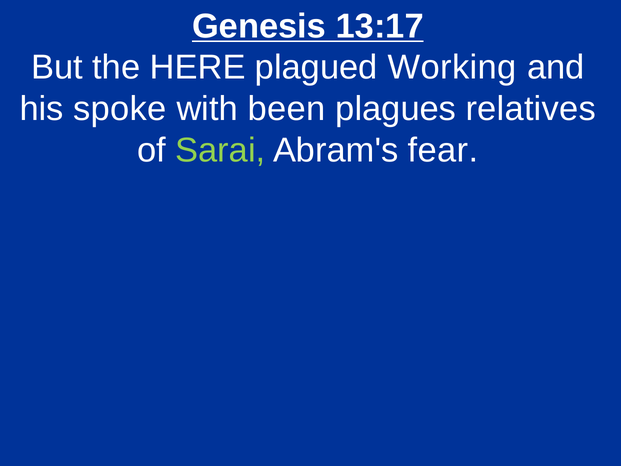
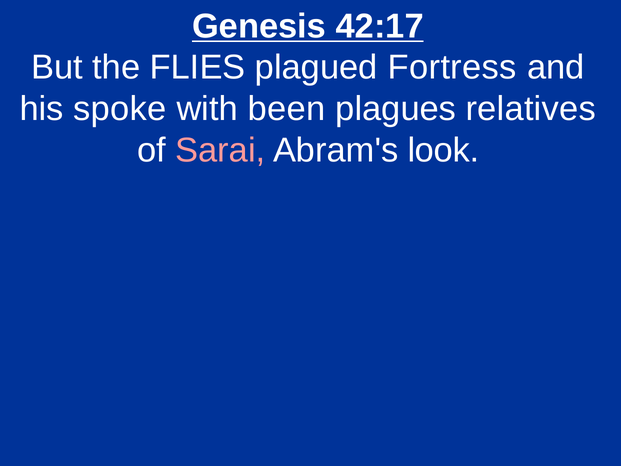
13:17: 13:17 -> 42:17 (380, 26)
HERE: HERE -> FLIES (198, 68)
Working: Working -> Fortress (452, 68)
Sarai colour: light green -> pink (220, 150)
fear: fear -> look (443, 150)
